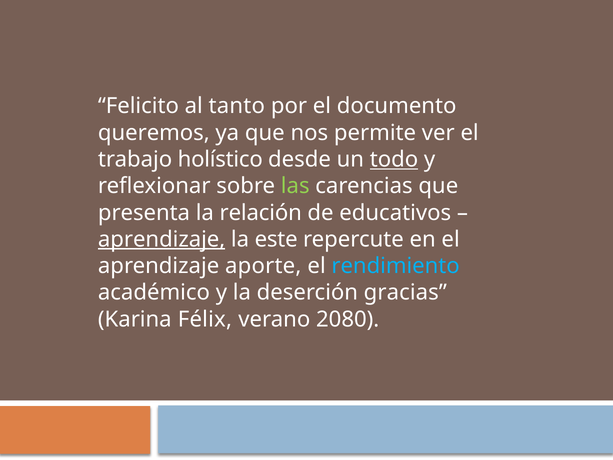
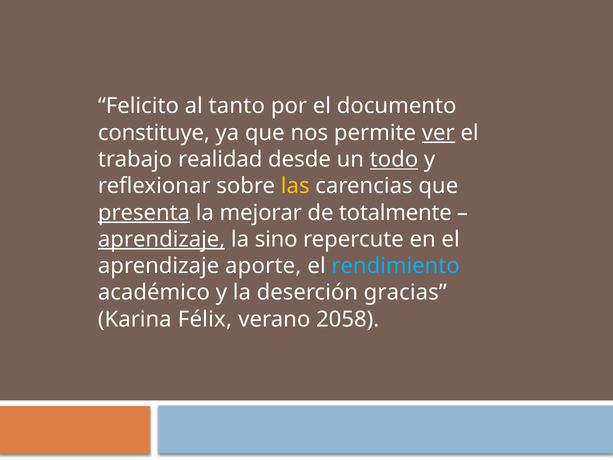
queremos: queremos -> constituye (154, 133)
ver underline: none -> present (438, 133)
holístico: holístico -> realidad (220, 159)
las colour: light green -> yellow (295, 186)
presenta underline: none -> present (144, 213)
relación: relación -> mejorar (261, 213)
educativos: educativos -> totalmente (395, 213)
este: este -> sino (276, 239)
2080: 2080 -> 2058 (348, 319)
